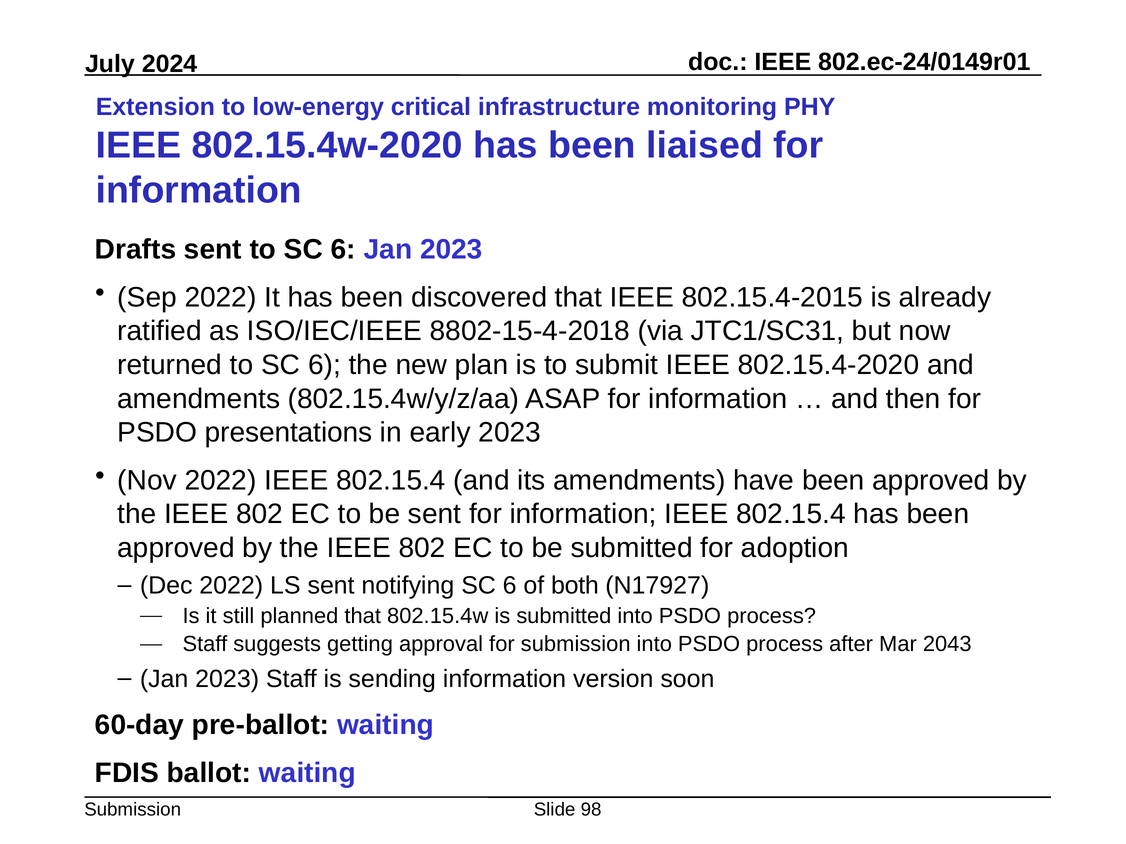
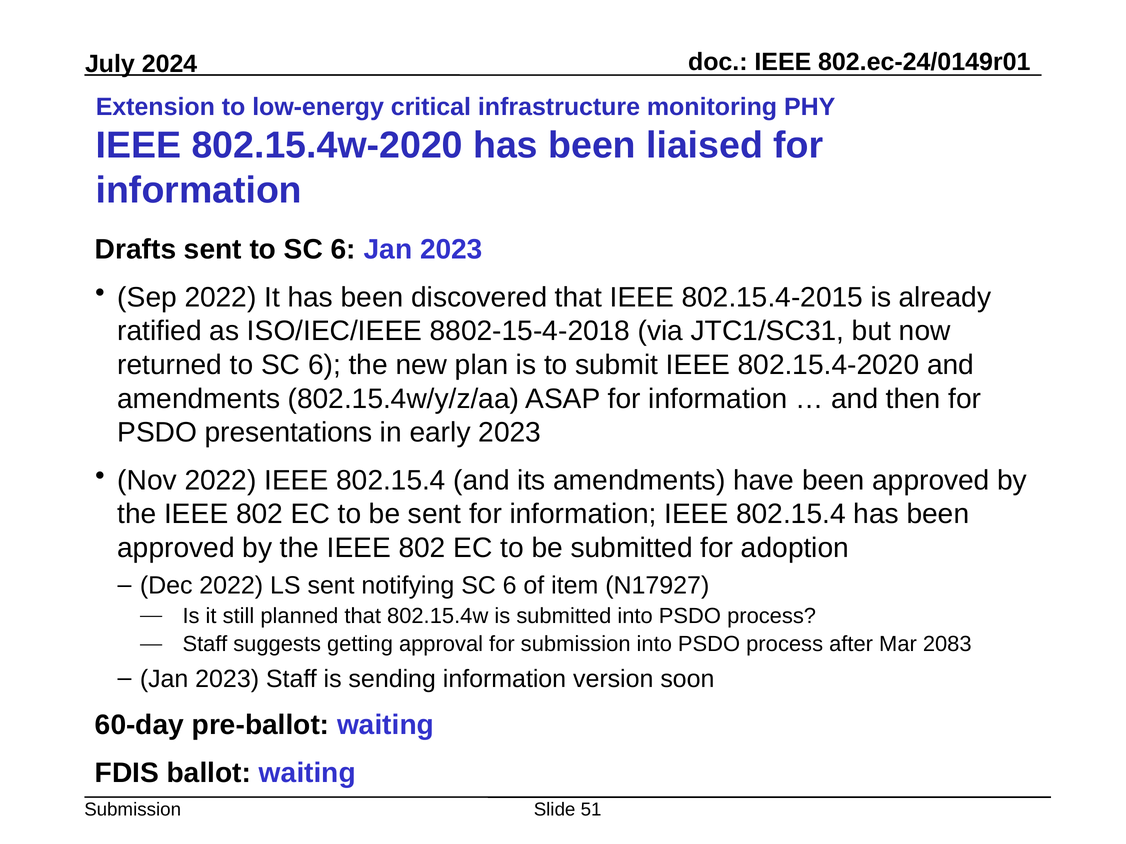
both: both -> item (575, 586)
2043: 2043 -> 2083 (947, 645)
98: 98 -> 51 (591, 810)
